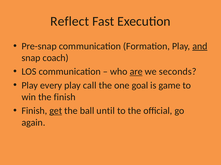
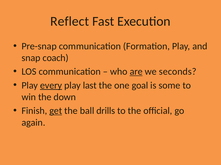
and underline: present -> none (200, 46)
every underline: none -> present (51, 86)
call: call -> last (90, 86)
game: game -> some (169, 86)
the finish: finish -> down (65, 97)
until: until -> drills (106, 111)
